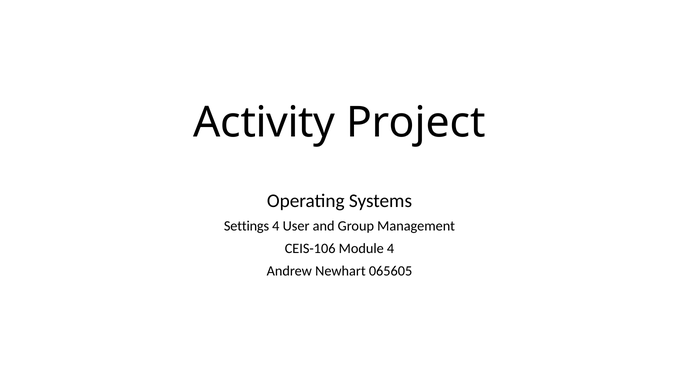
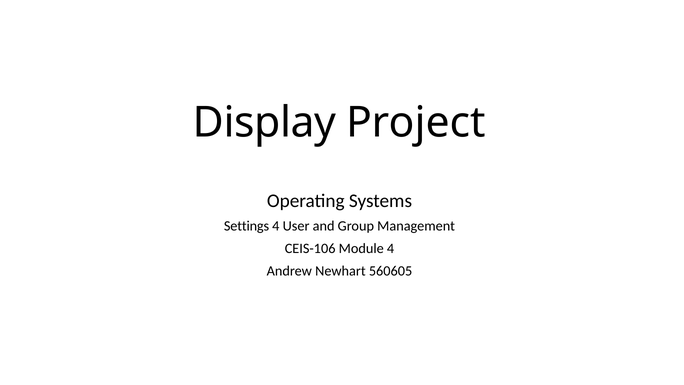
Activity: Activity -> Display (264, 123)
065605: 065605 -> 560605 (391, 271)
